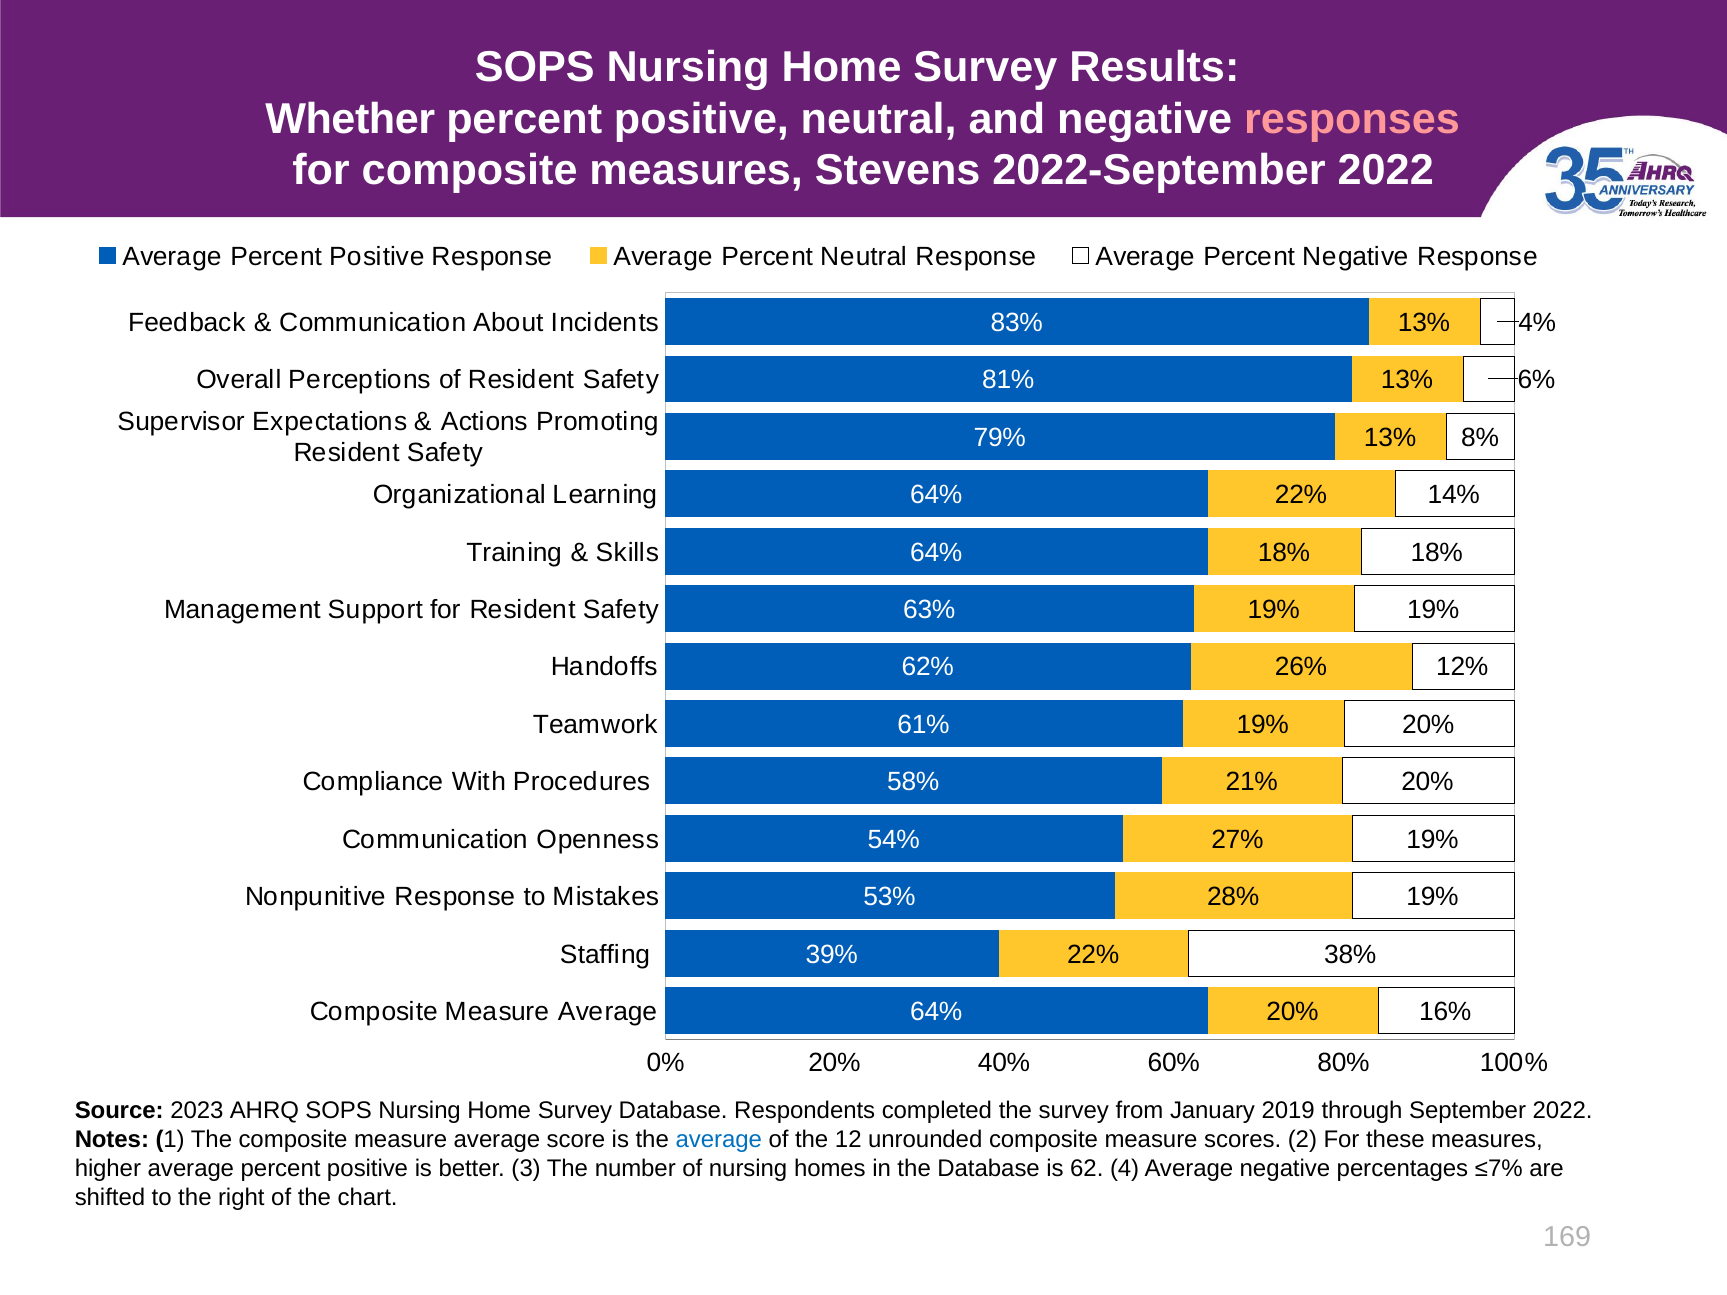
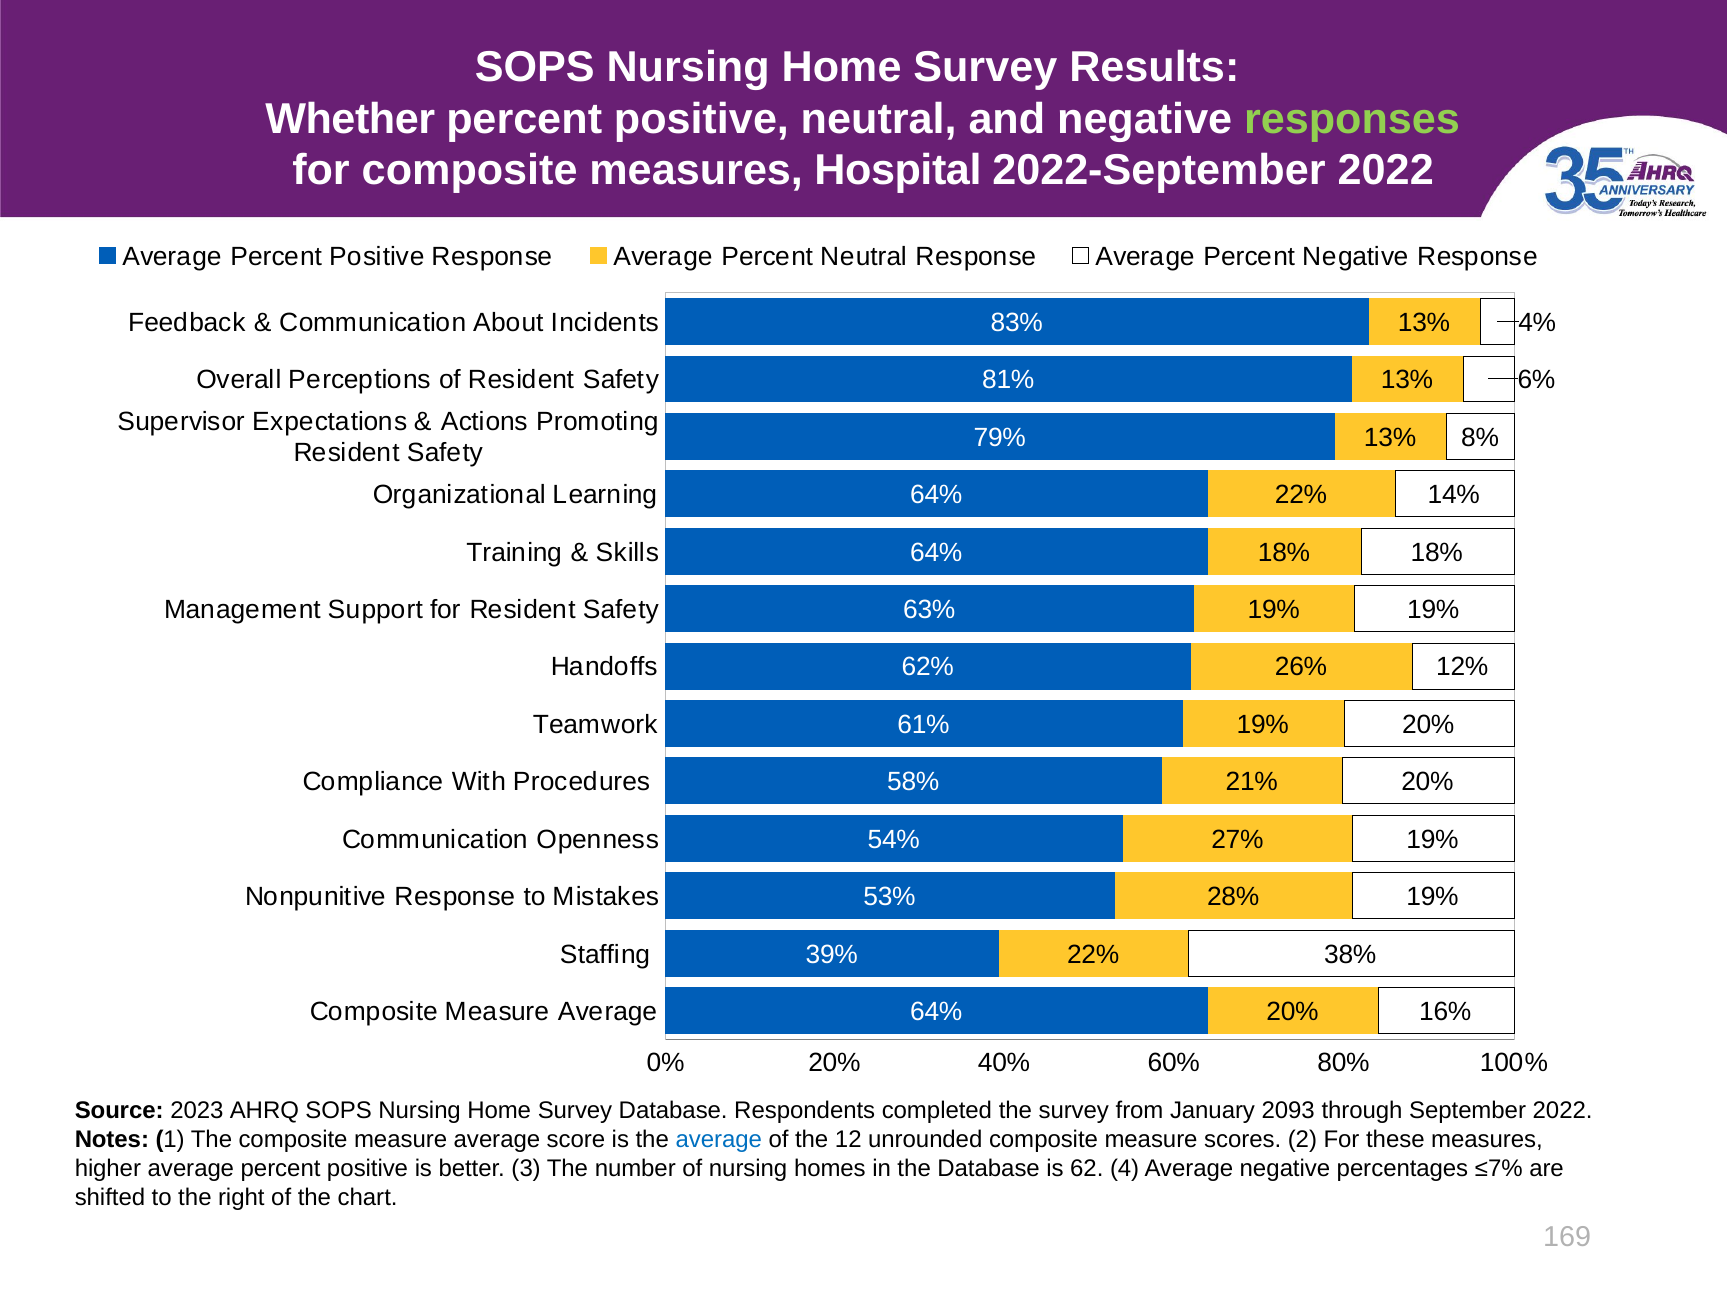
responses colour: pink -> light green (1352, 119)
Stevens: Stevens -> Hospital (898, 171)
2019: 2019 -> 2093 (1288, 1111)
